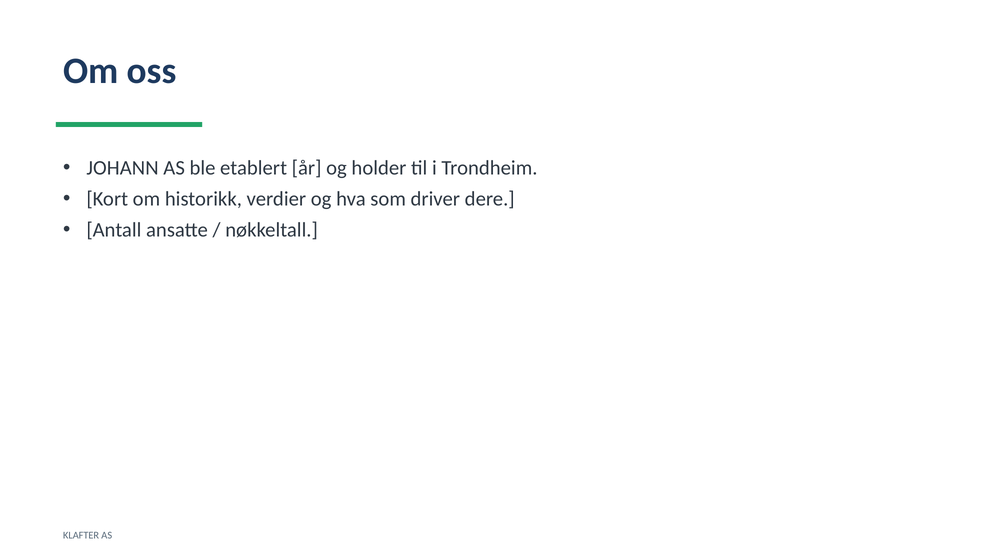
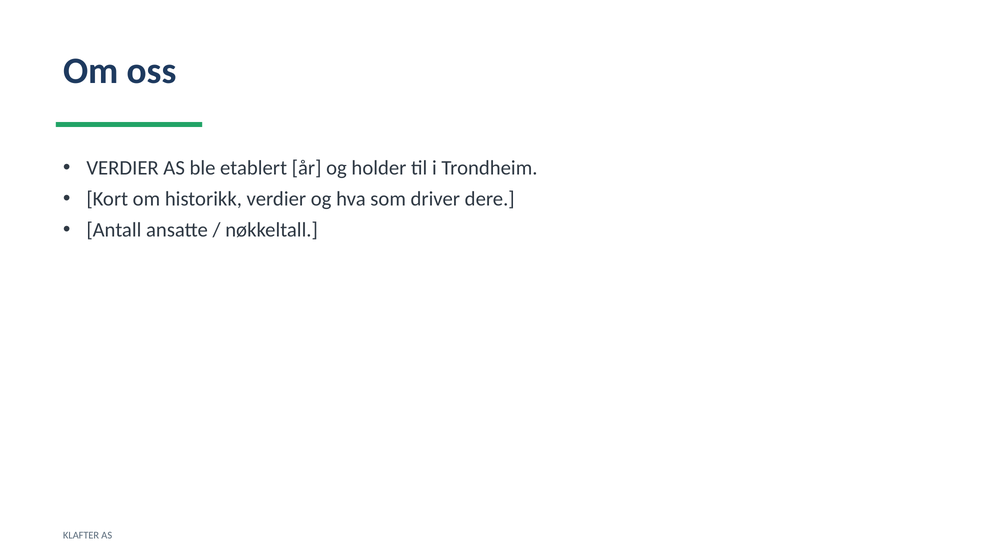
JOHANN: JOHANN -> VERDIER (123, 168)
